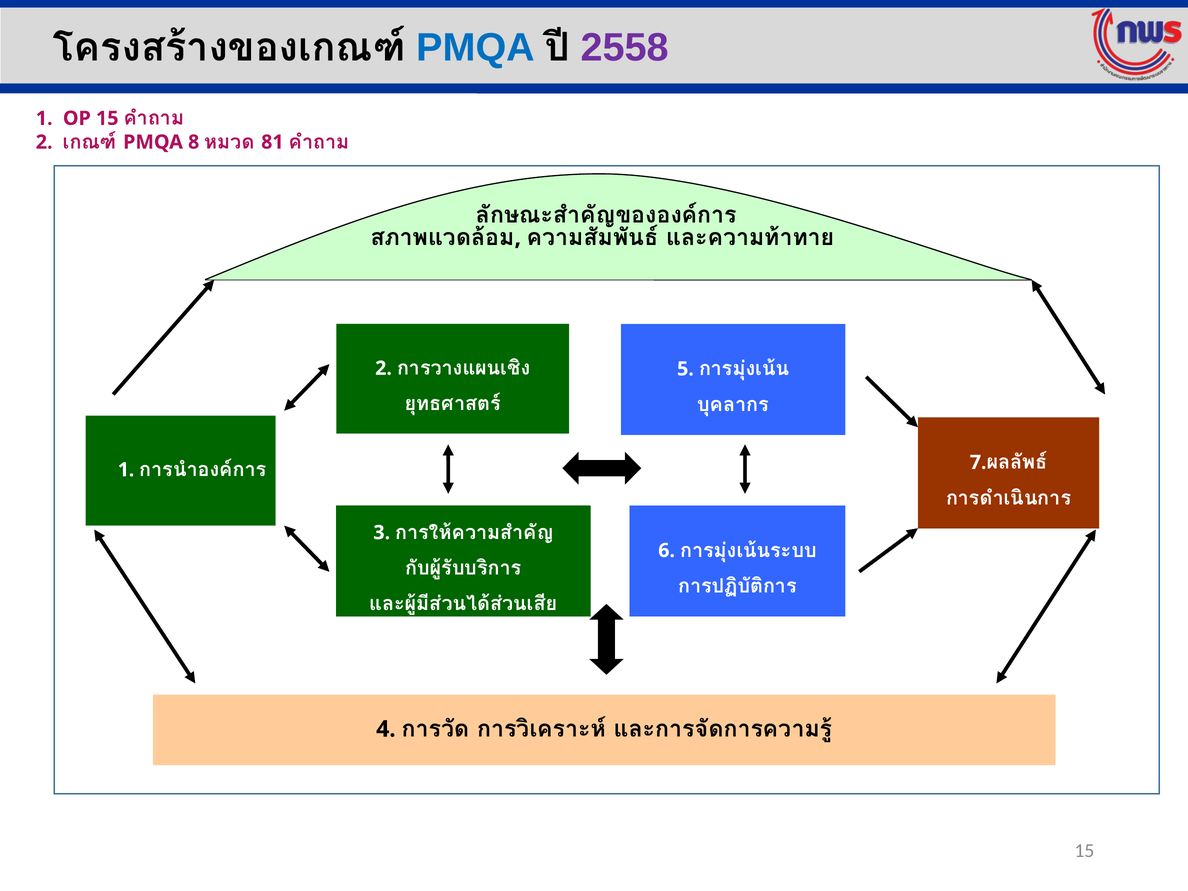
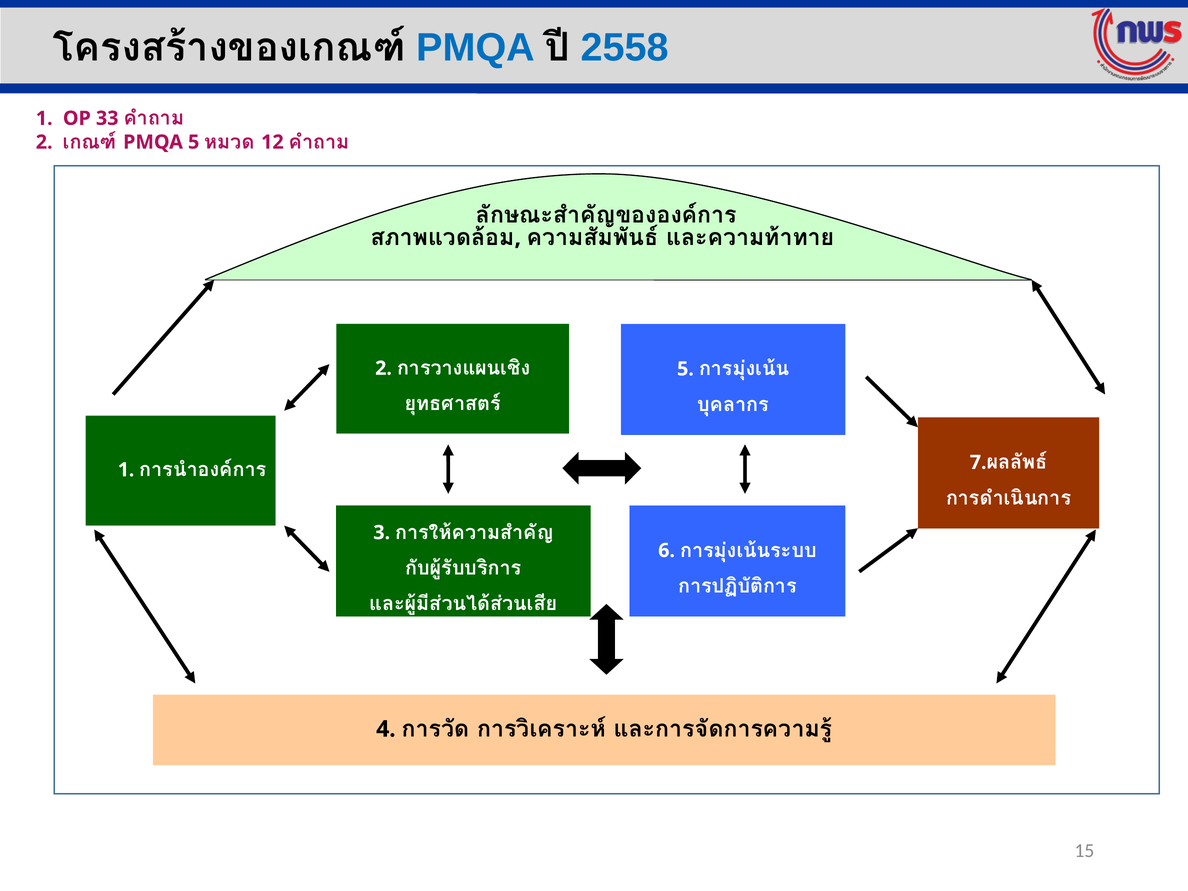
2558 colour: purple -> blue (625, 48)
OP 15: 15 -> 33 (107, 118)
PMQA 8: 8 -> 5 (194, 142)
81: 81 -> 12 (272, 142)
